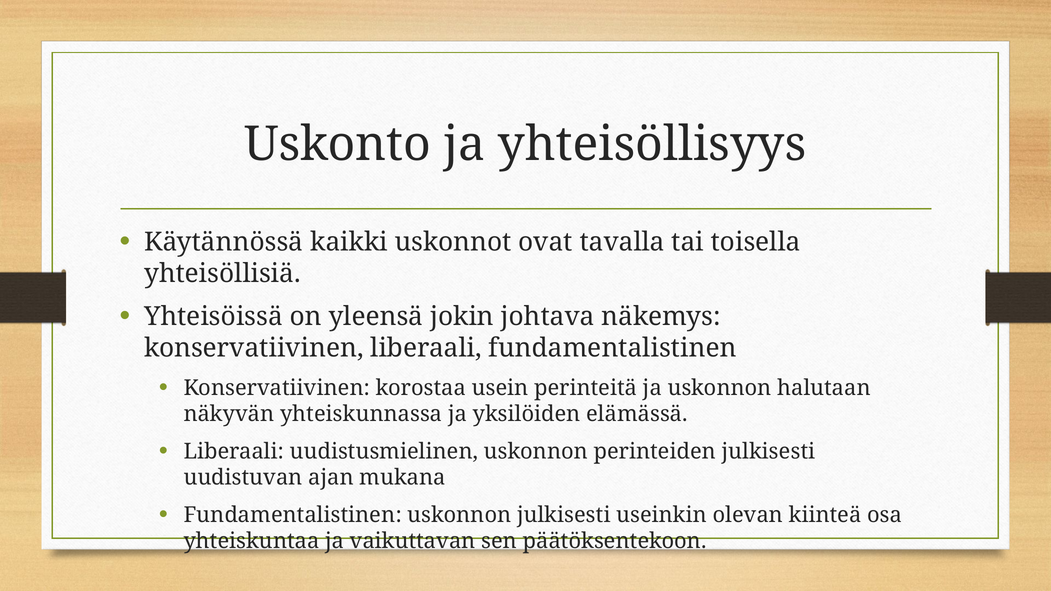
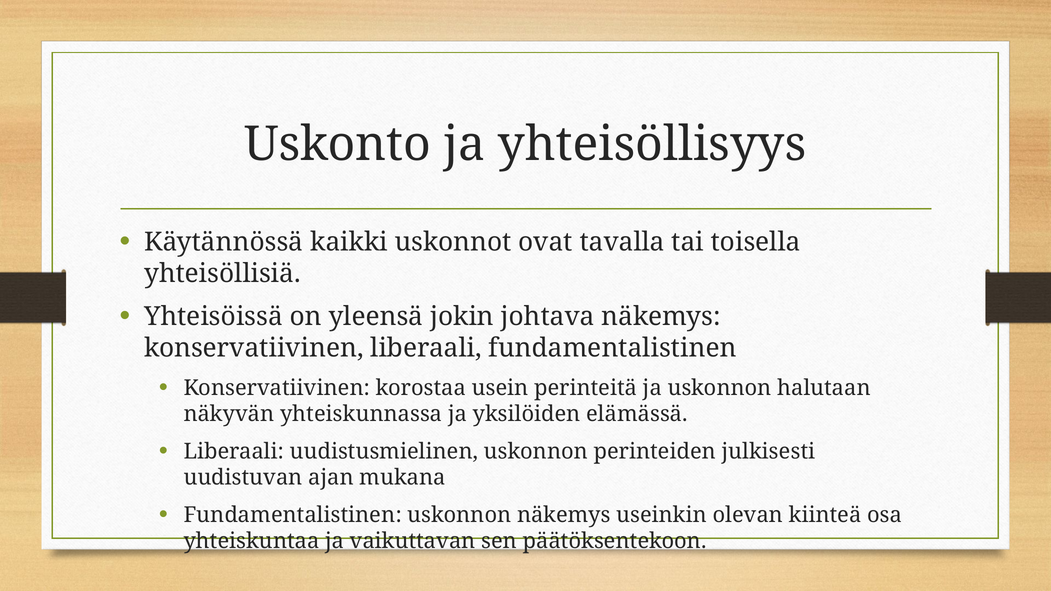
uskonnon julkisesti: julkisesti -> näkemys (564, 515)
